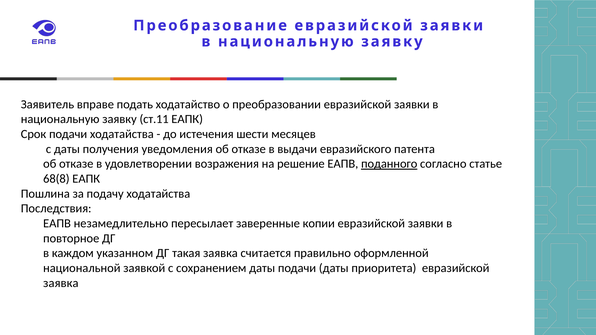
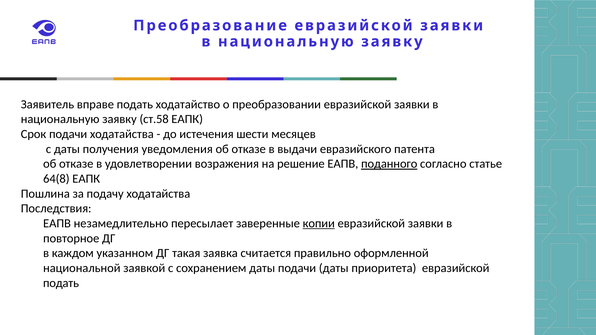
ст.11: ст.11 -> ст.58 (154, 119)
68(8: 68(8 -> 64(8 (56, 179)
копии underline: none -> present (319, 224)
заявка: заявка -> подать (61, 283)
